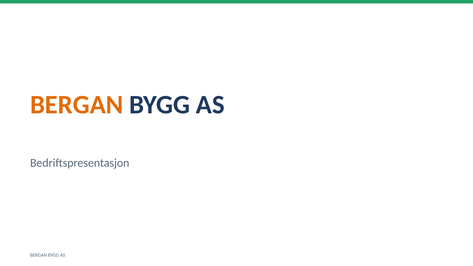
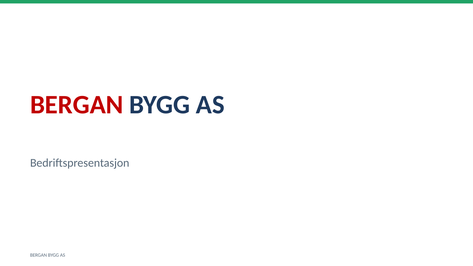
BERGAN colour: orange -> red (77, 105)
